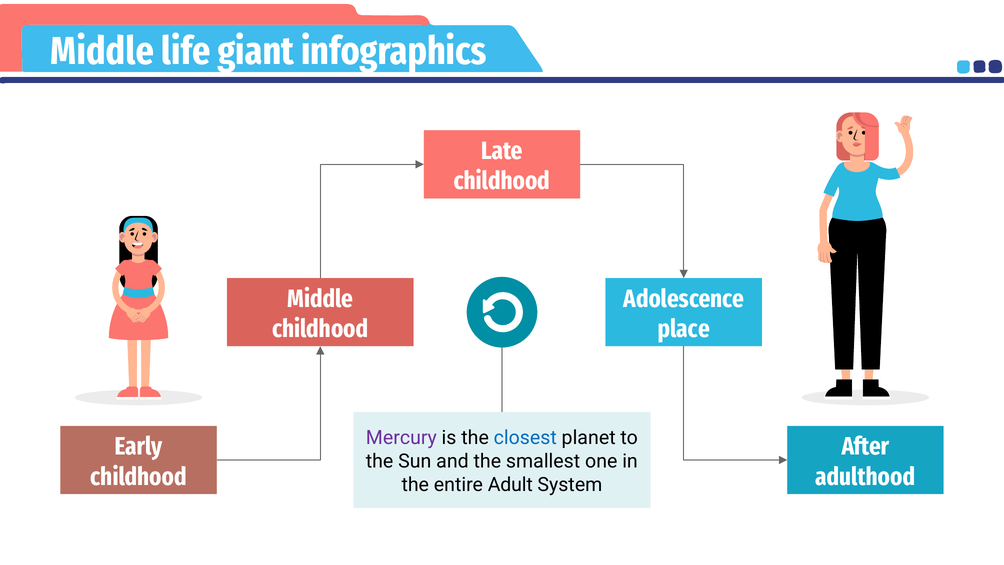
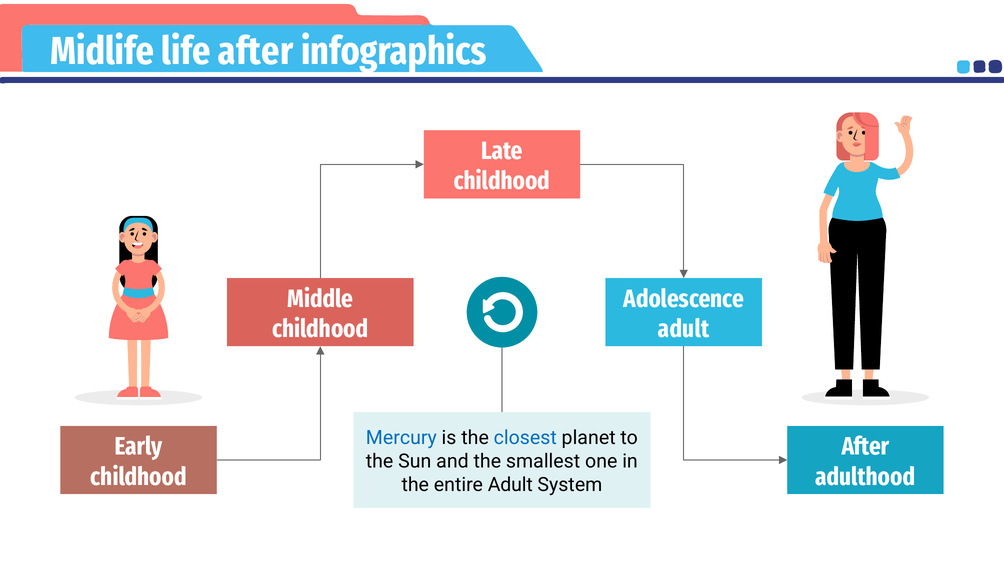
Middle: Middle -> Midlife (102, 52)
life giant: giant -> after (256, 52)
place: place -> adult (684, 329)
Mercury colour: purple -> blue (401, 438)
